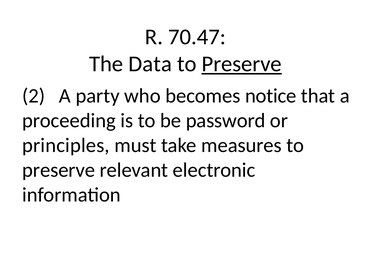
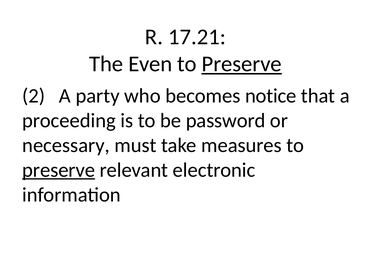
70.47: 70.47 -> 17.21 (197, 37)
Data: Data -> Even (150, 64)
principles: principles -> necessary (66, 145)
preserve underline: none -> present (59, 170)
